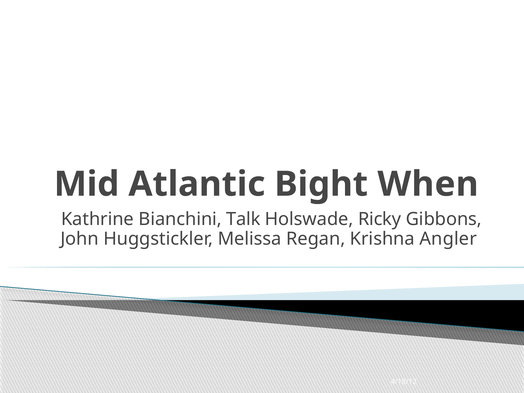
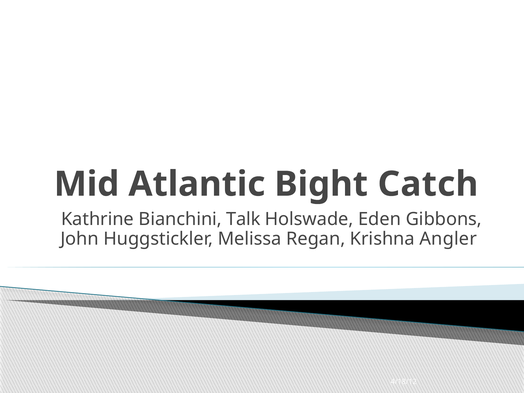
When: When -> Catch (428, 184)
Ricky: Ricky -> Eden (380, 219)
